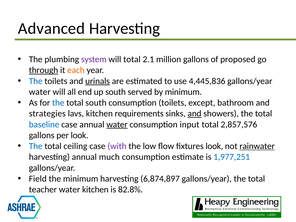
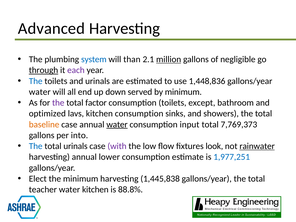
system colour: purple -> blue (94, 59)
will total: total -> than (132, 59)
million underline: none -> present (169, 59)
proposed: proposed -> negligible (238, 59)
each colour: orange -> purple (76, 70)
urinals underline: present -> none (98, 81)
4,445,836: 4,445,836 -> 1,448,836 (207, 81)
up south: south -> down (116, 92)
the colour: blue -> purple (58, 103)
total south: south -> factor (96, 103)
strategies: strategies -> optimized (47, 114)
kitchen requirements: requirements -> consumption (139, 114)
and underline: present -> none (194, 114)
baseline colour: blue -> orange (44, 124)
2,857,576: 2,857,576 -> 7,769,373 (239, 124)
per look: look -> into (79, 135)
total ceiling: ceiling -> urinals (75, 146)
much: much -> lower (109, 157)
Field: Field -> Elect (38, 179)
6,874,897: 6,874,897 -> 1,445,838 (160, 179)
82.8%: 82.8% -> 88.8% (131, 190)
